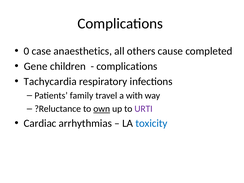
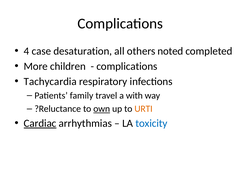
0: 0 -> 4 (27, 51)
anaesthetics: anaesthetics -> desaturation (83, 51)
cause: cause -> noted (170, 51)
Gene: Gene -> More (36, 66)
URTI colour: purple -> orange (144, 109)
Cardiac underline: none -> present (40, 123)
